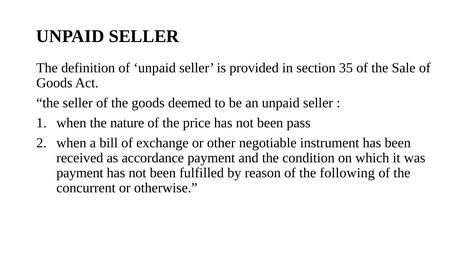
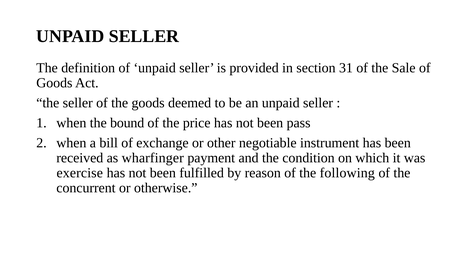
35: 35 -> 31 (346, 68)
nature: nature -> bound (127, 123)
accordance: accordance -> wharfinger (153, 158)
payment: payment -> exercise (80, 173)
